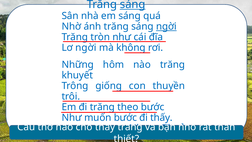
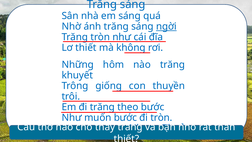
sáng underline: present -> none (133, 4)
Lơ ngời: ngời -> thiết (86, 48)
đi thấy: thấy -> tròn (161, 118)
